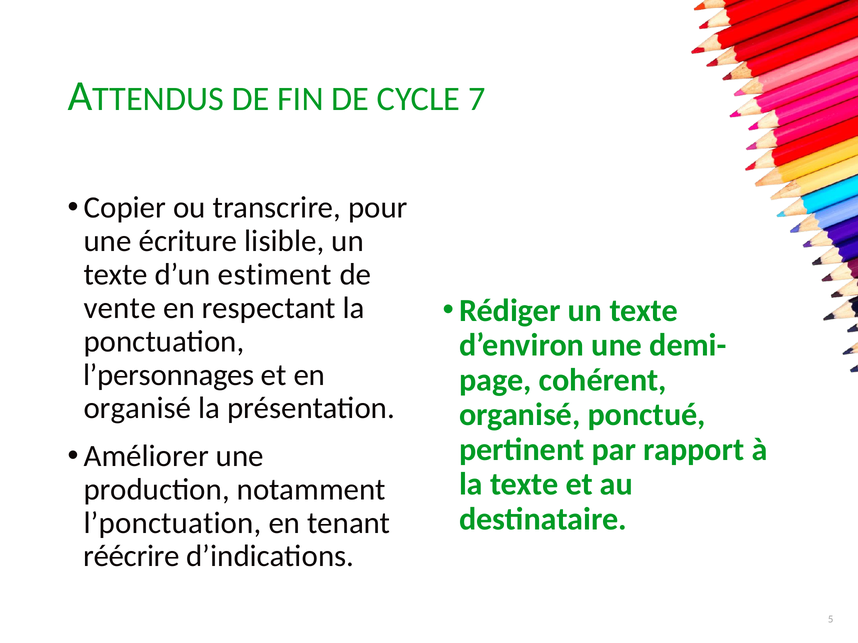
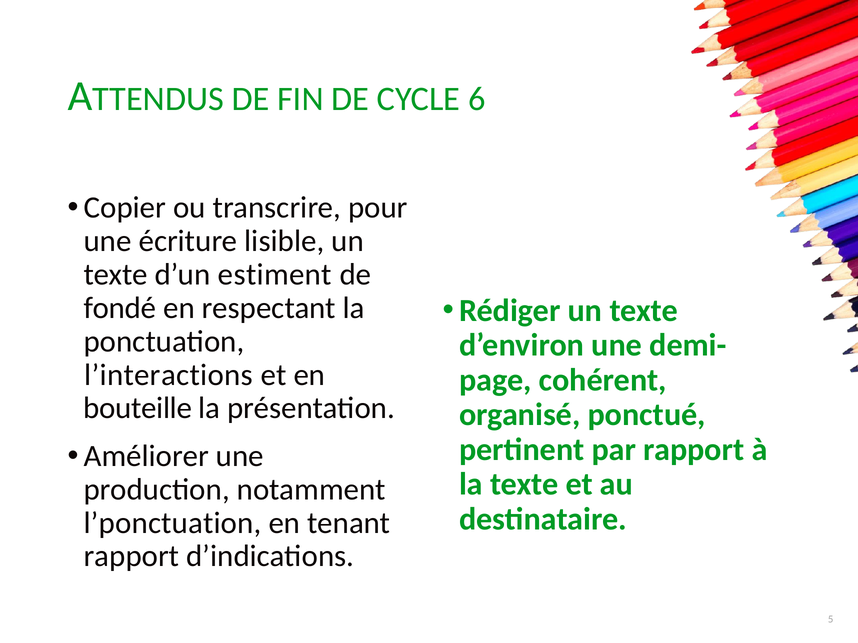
7: 7 -> 6 (477, 99)
vente: vente -> fondé (120, 308)
l’personnages: l’personnages -> l’interactions (169, 375)
organisé: organisé -> bouteille (138, 409)
réécrire: réécrire -> rapport (131, 557)
